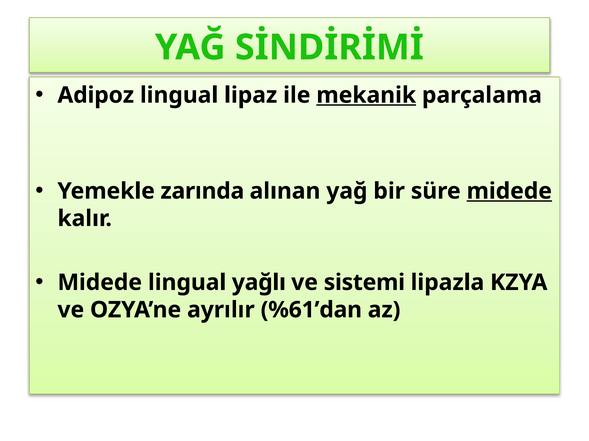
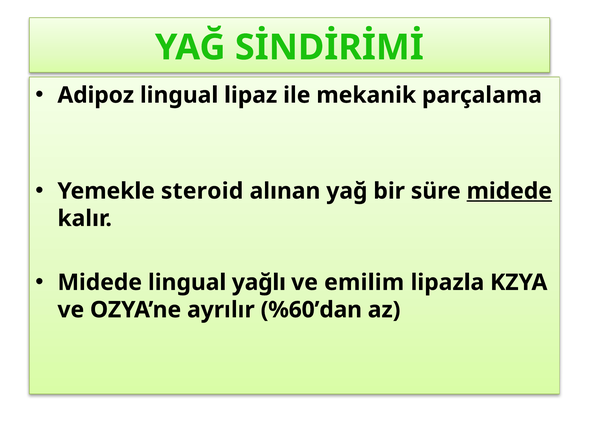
mekanik underline: present -> none (366, 95)
zarında: zarında -> steroid (202, 191)
sistemi: sistemi -> emilim (364, 283)
%61’dan: %61’dan -> %60’dan (311, 310)
